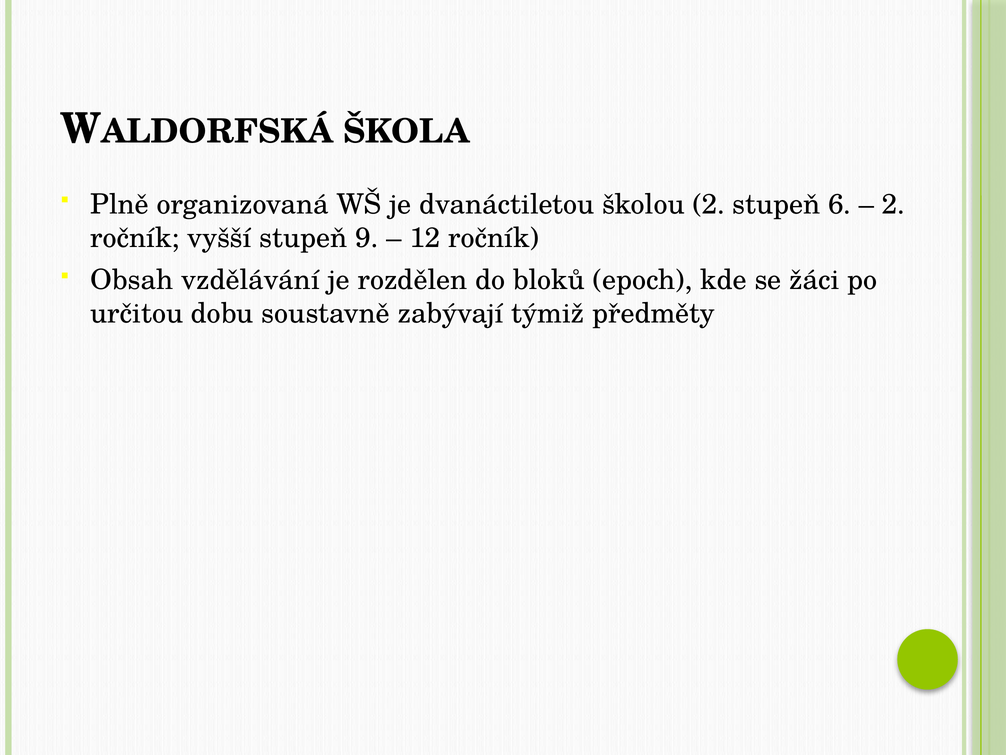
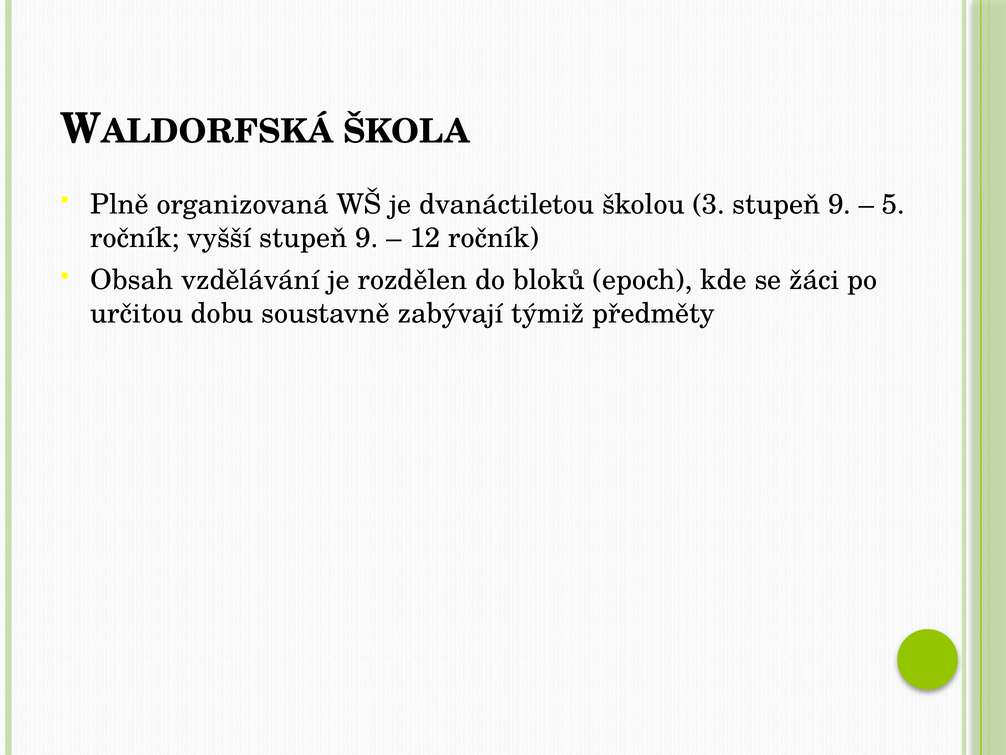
školou 2: 2 -> 3 (709, 204)
6: 6 -> 9 (840, 204)
2: 2 -> 5 (894, 204)
